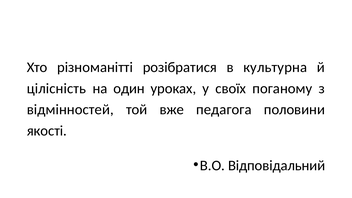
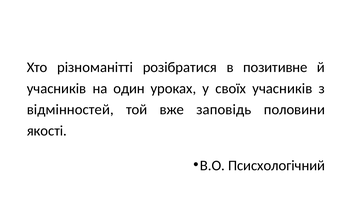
культурна: культурна -> позитивне (275, 67)
цілісність: цілісність -> учасників (57, 88)
своїх поганому: поганому -> учасників (282, 88)
педагога: педагога -> заповідь (224, 110)
Відповідальний: Відповідальний -> Псисхологічний (277, 165)
